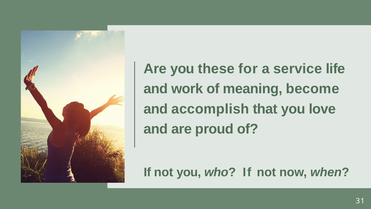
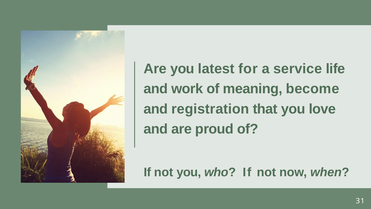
these: these -> latest (216, 69)
accomplish: accomplish -> registration (210, 109)
